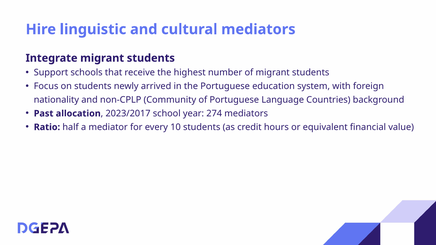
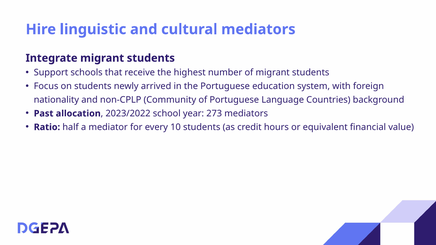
2023/2017: 2023/2017 -> 2023/2022 (128, 114)
274: 274 -> 273 (214, 114)
